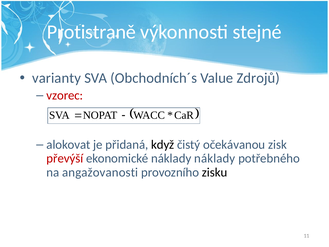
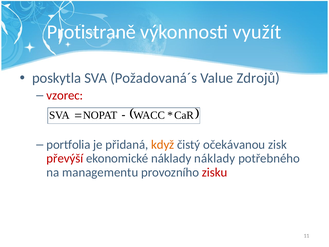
stejné: stejné -> využít (257, 32)
varianty: varianty -> poskytla (57, 78)
Obchodních´s: Obchodních´s -> Požadovaná´s (154, 78)
alokovat: alokovat -> portfolia (68, 144)
když colour: black -> orange (163, 144)
angažovanosti: angažovanosti -> managementu (100, 172)
zisku colour: black -> red (215, 172)
